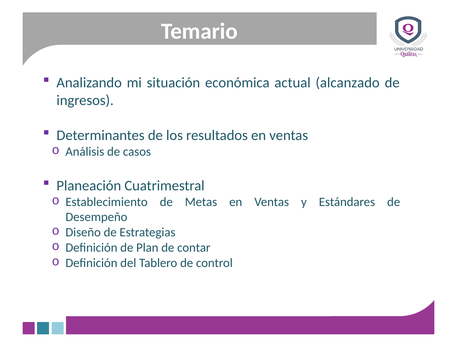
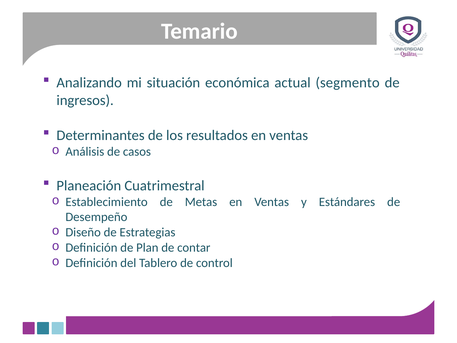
alcanzado: alcanzado -> segmento (348, 83)
